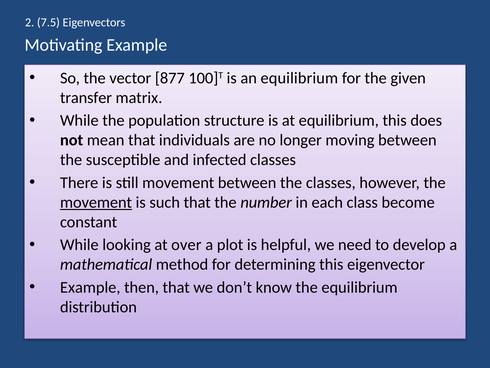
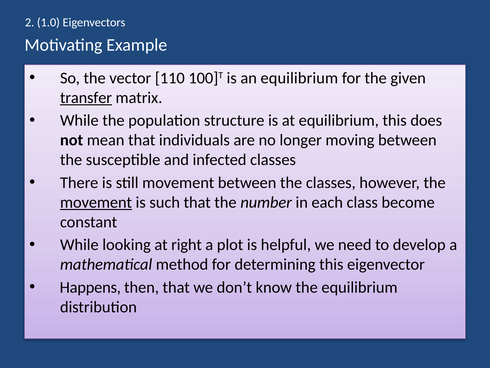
7.5: 7.5 -> 1.0 (48, 22)
877: 877 -> 110 (170, 78)
transfer underline: none -> present (86, 98)
over: over -> right (187, 245)
Example: Example -> Happens (90, 287)
